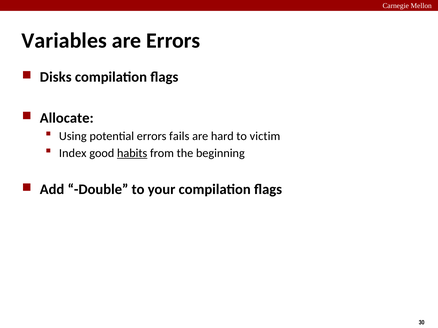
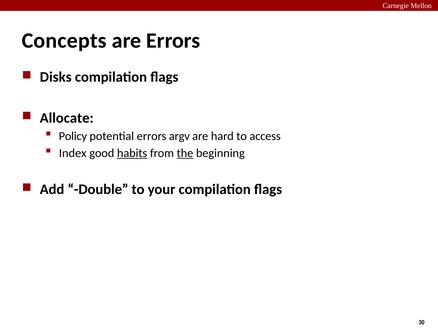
Variables: Variables -> Concepts (64, 41)
Using: Using -> Policy (73, 136)
fails: fails -> argv (179, 136)
victim: victim -> access (265, 136)
the underline: none -> present (185, 153)
